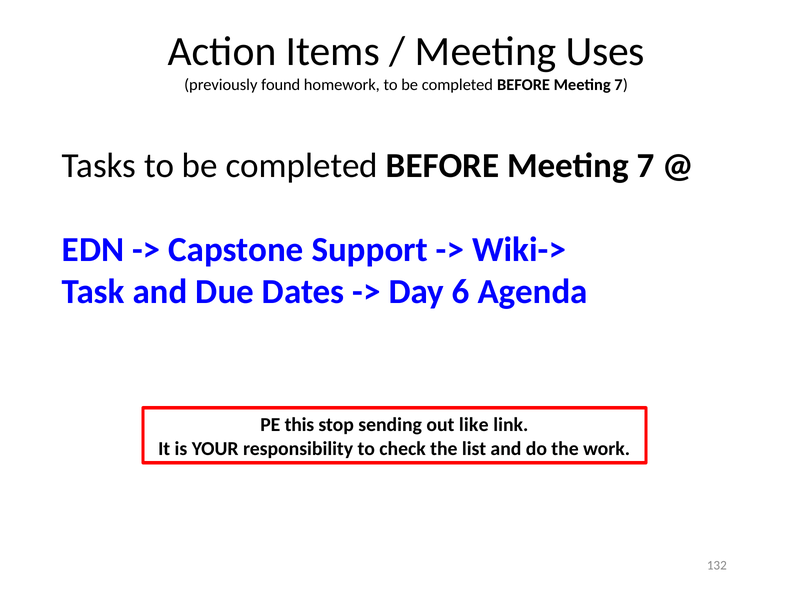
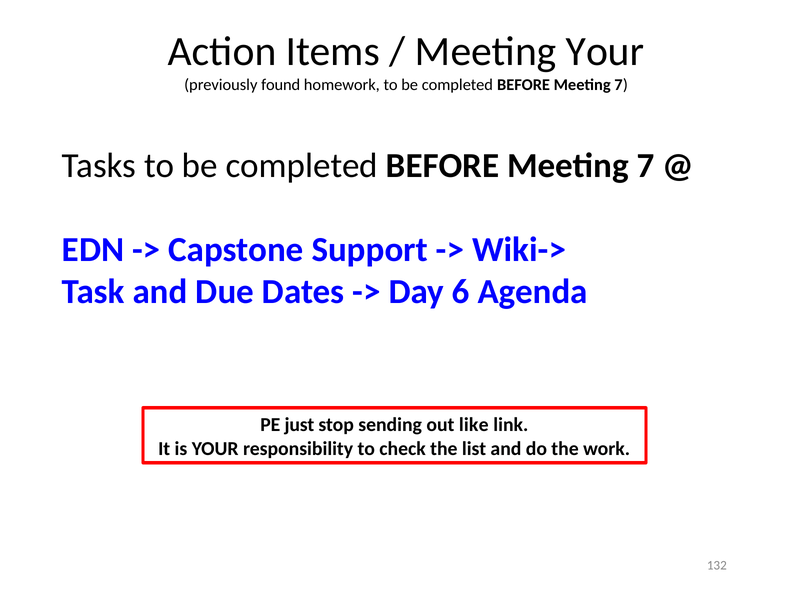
Meeting Uses: Uses -> Your (605, 52)
this: this -> just (299, 425)
